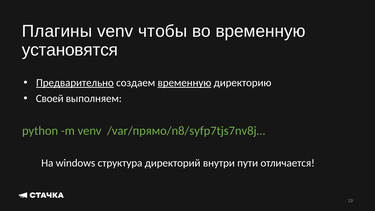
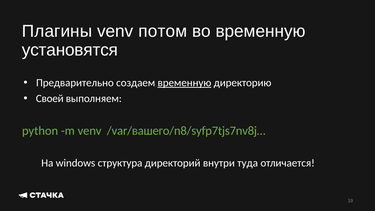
чтобы: чтобы -> потом (163, 31)
Предварительно underline: present -> none (75, 83)
/var/прямо/n8/syfp7tjs7nv8j…: /var/прямо/n8/syfp7tjs7nv8j… -> /var/вашего/n8/syfp7tjs7nv8j… (186, 131)
пути: пути -> туда (248, 163)
